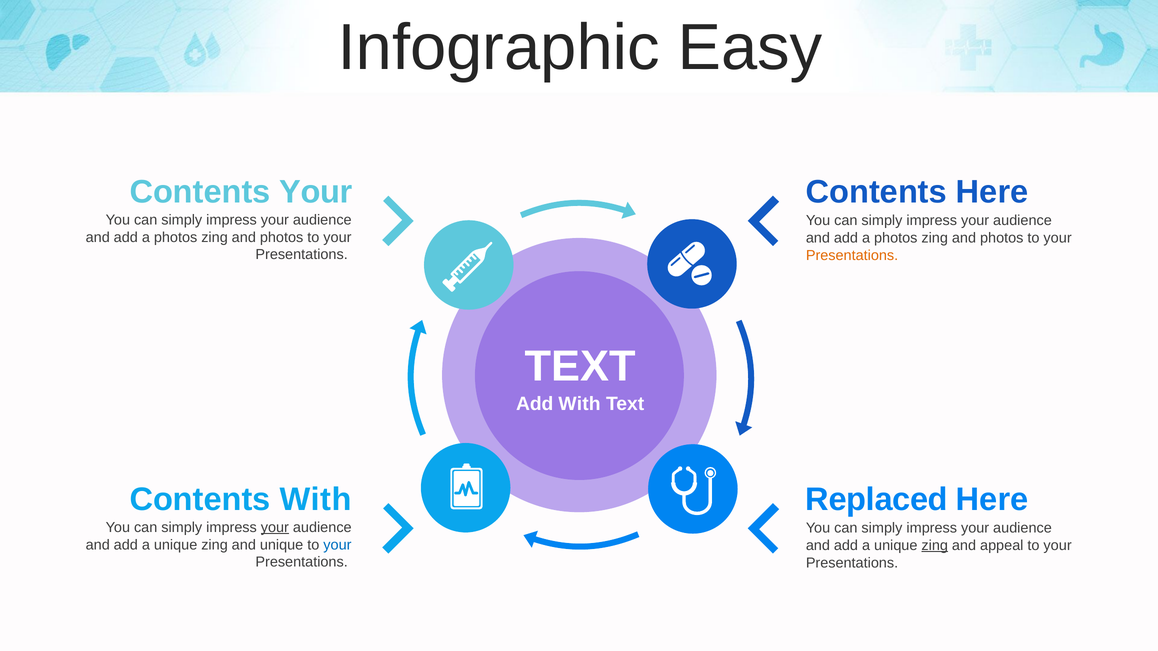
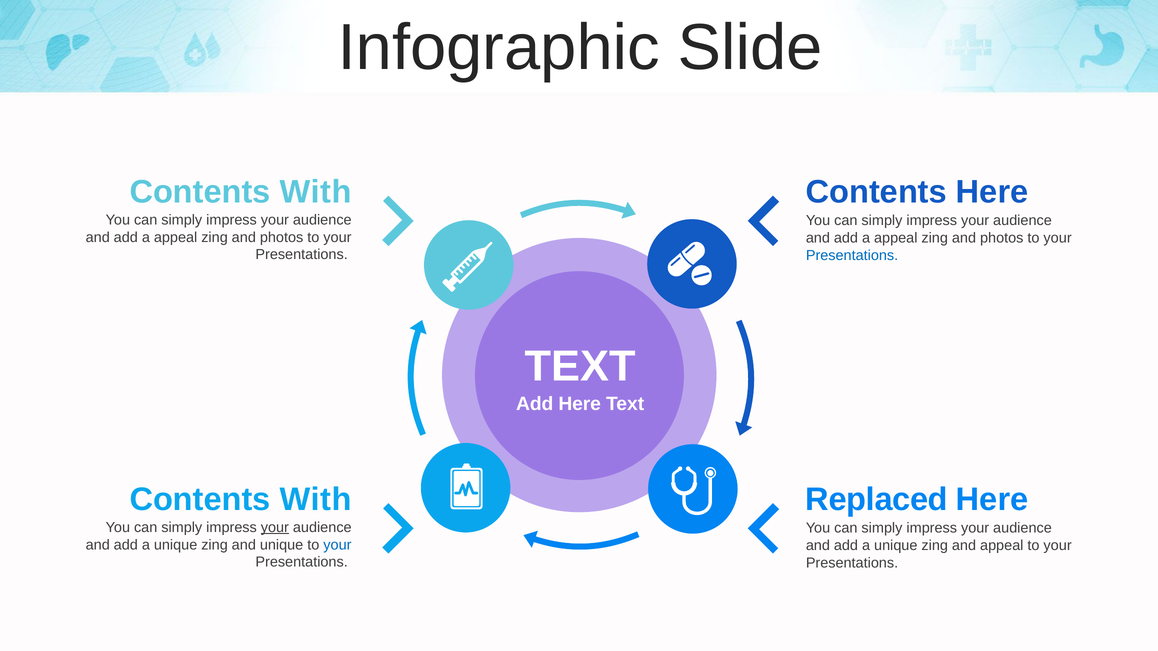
Easy: Easy -> Slide (750, 48)
Your: Your -> With (316, 192)
photos: photos -> appeal (176, 237)
photos: photos -> appeal (896, 238)
Presentations colour: orange -> blue (852, 255)
Add With: With -> Here (580, 404)
zing underline: present -> none (935, 546)
